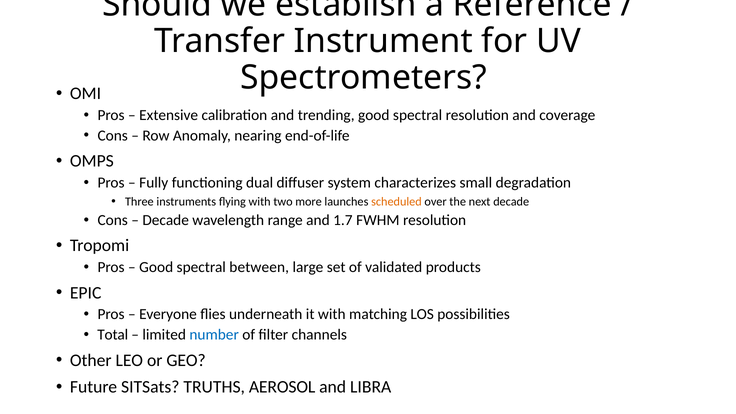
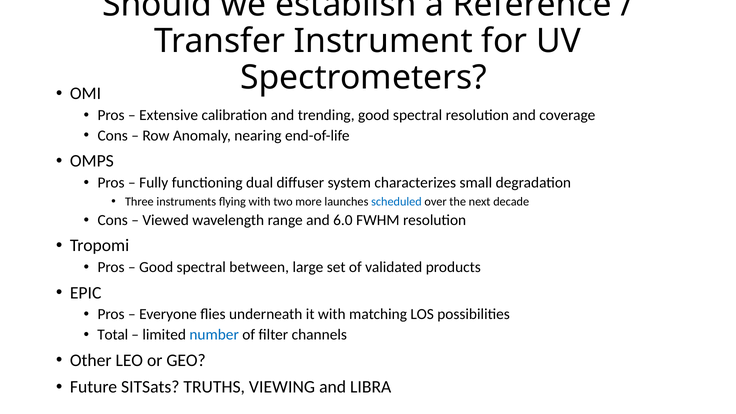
scheduled colour: orange -> blue (396, 201)
Decade: Decade -> Viewed (166, 220)
1.7: 1.7 -> 6.0 (343, 220)
AEROSOL: AEROSOL -> VIEWING (282, 387)
